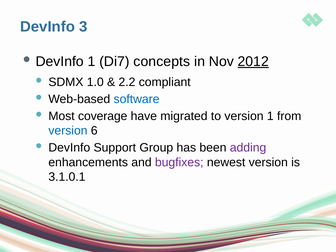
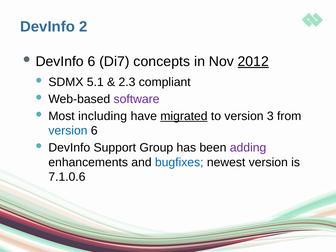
3: 3 -> 2 (83, 27)
DevInfo 1: 1 -> 6 (92, 61)
1.0: 1.0 -> 5.1 (95, 82)
2.2: 2.2 -> 2.3 (127, 82)
software colour: blue -> purple (137, 99)
coverage: coverage -> including (103, 116)
migrated underline: none -> present (184, 116)
version 1: 1 -> 3 (270, 116)
bugfixes colour: purple -> blue (179, 162)
3.1.0.1: 3.1.0.1 -> 7.1.0.6 (67, 177)
